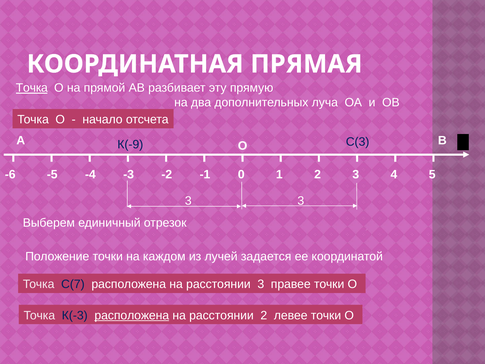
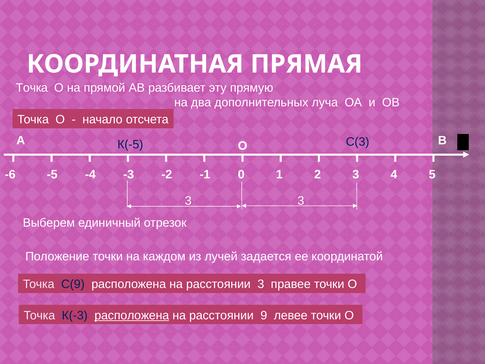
Точка underline: present -> none (32, 88)
К(-9: К(-9 -> К(-5 (130, 144)
С(7: С(7 -> С(9 (73, 284)
расстоянии 2: 2 -> 9 (264, 315)
